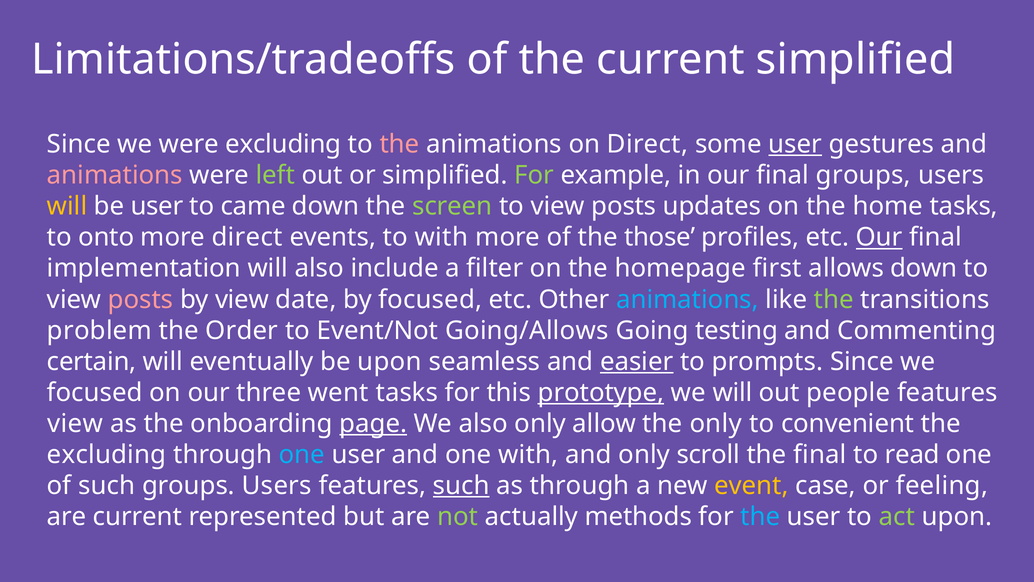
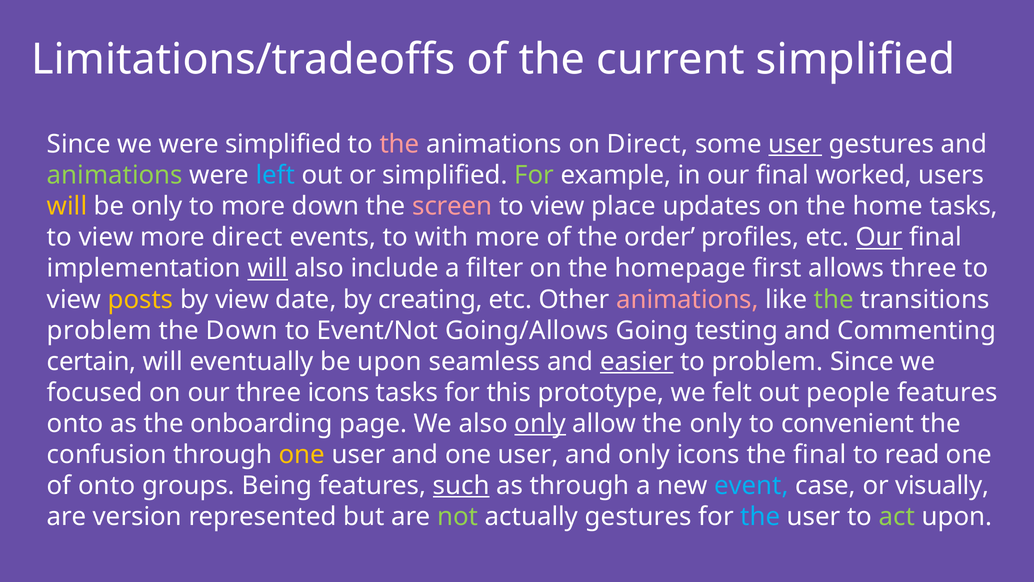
were excluding: excluding -> simplified (283, 144)
animations colour: pink -> light green (115, 175)
left colour: light green -> light blue (275, 175)
final groups: groups -> worked (864, 175)
be user: user -> only (157, 206)
to came: came -> more (253, 206)
screen colour: light green -> pink (452, 206)
posts: posts -> place (624, 206)
onto: onto -> view (106, 237)
those: those -> order (660, 237)
will underline: none -> present (268, 268)
allows down: down -> three (924, 268)
posts colour: pink -> yellow (141, 299)
by focused: focused -> creating (430, 299)
animations colour: light blue -> pink (687, 299)
the Order: Order -> Down (242, 330)
to prompts: prompts -> problem (767, 361)
three went: went -> icons (339, 392)
prototype underline: present -> none (601, 392)
we will: will -> felt (732, 392)
view: view -> onto (75, 423)
page underline: present -> none (373, 423)
only underline: none -> present (540, 423)
excluding: excluding -> confusion (107, 454)
one colour: light blue -> yellow (302, 454)
and one with: with -> user (528, 454)
only scroll: scroll -> icons (708, 454)
of such: such -> onto (107, 485)
Users: Users -> Being (277, 485)
event colour: yellow -> light blue (751, 485)
feeling: feeling -> visually (942, 485)
are current: current -> version (137, 516)
actually methods: methods -> gestures (638, 516)
